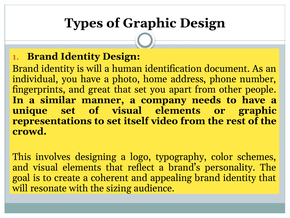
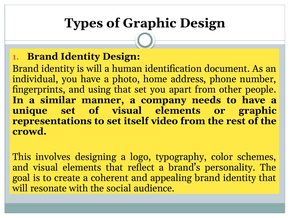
great: great -> using (100, 89)
sizing: sizing -> social (119, 188)
